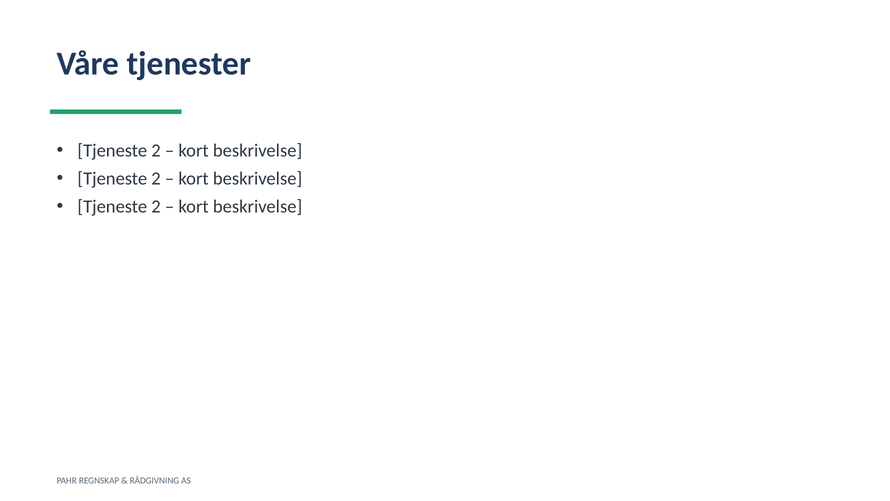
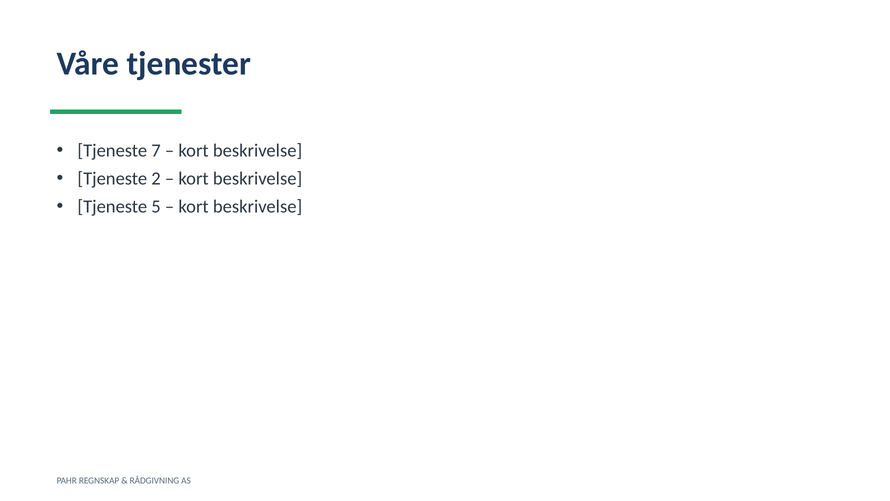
2: 2 -> 7 (156, 151)
2: 2 -> 5 (156, 206)
